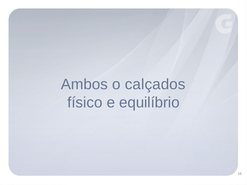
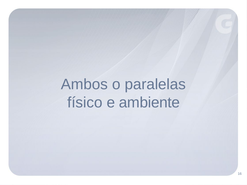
calçados: calçados -> paralelas (155, 85)
equilíbrio: equilíbrio -> ambiente (149, 103)
